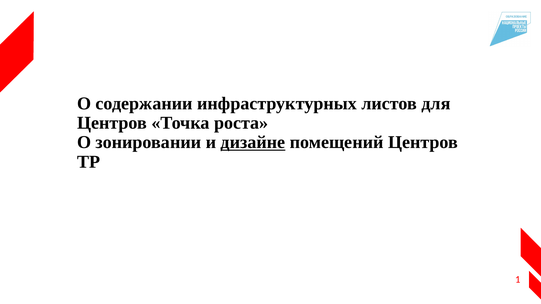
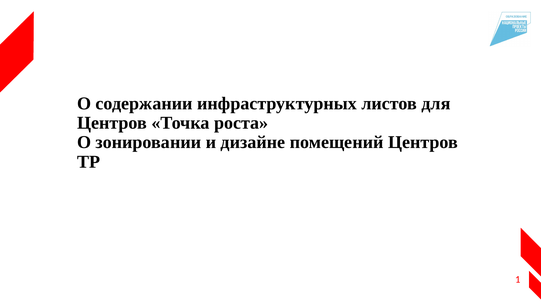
дизайне underline: present -> none (253, 142)
